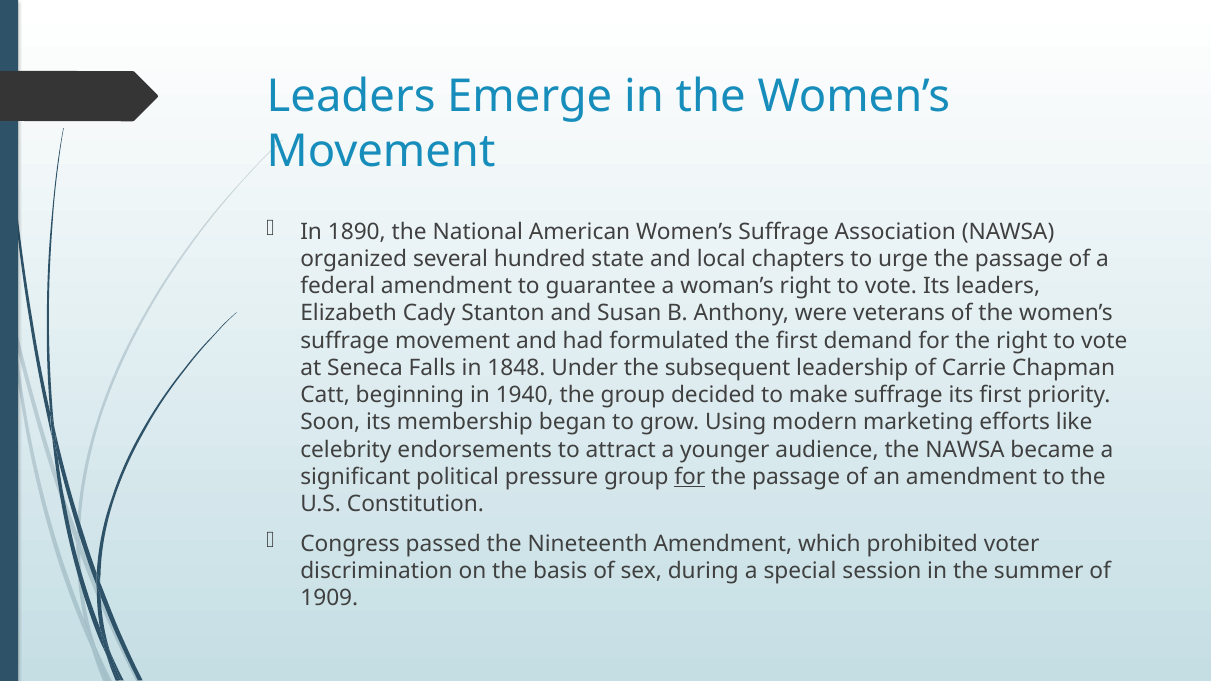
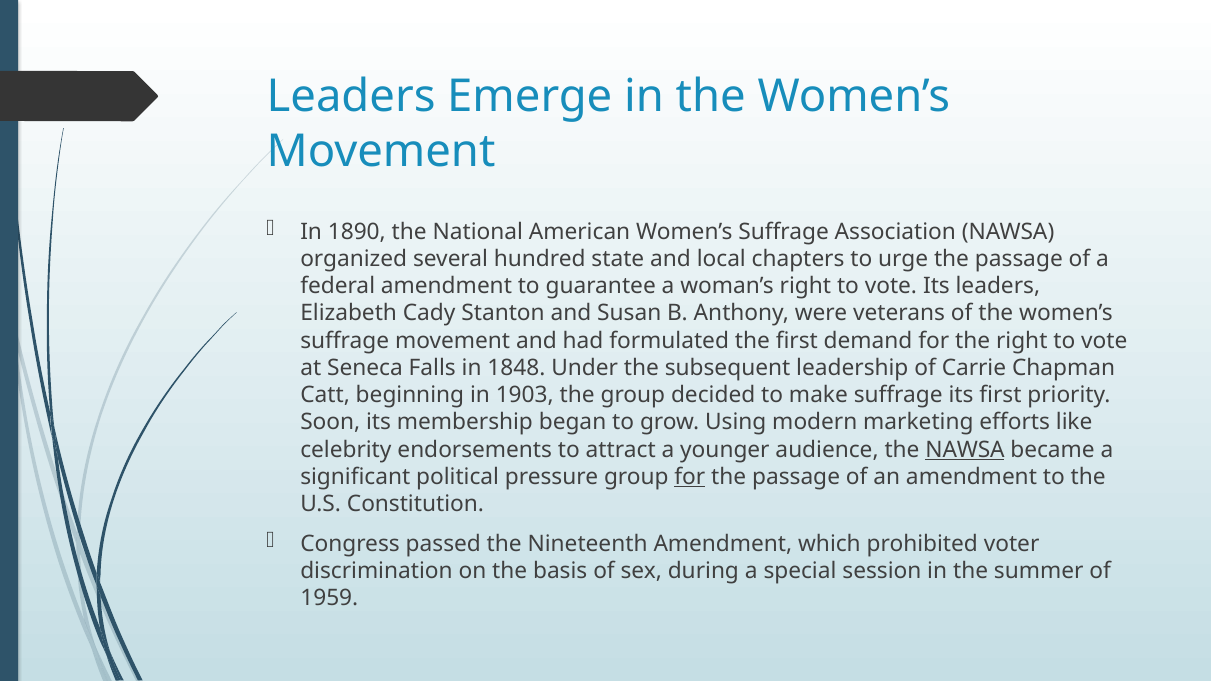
1940: 1940 -> 1903 (525, 395)
NAWSA underline: none -> present (965, 450)
1909: 1909 -> 1959 (329, 599)
